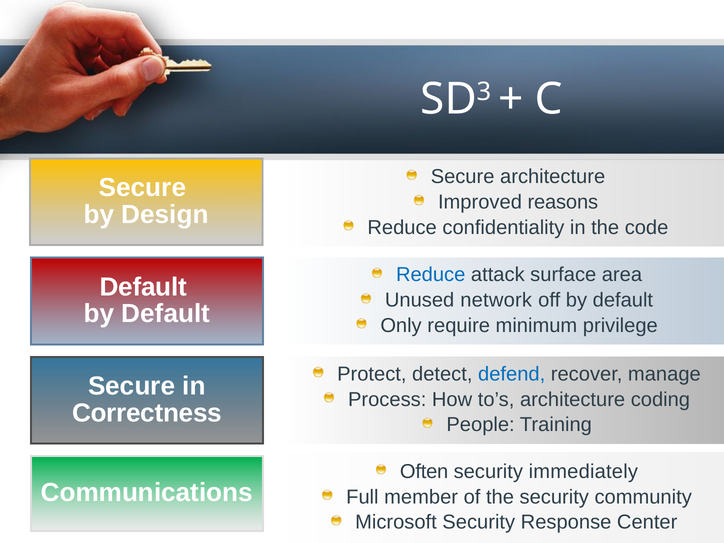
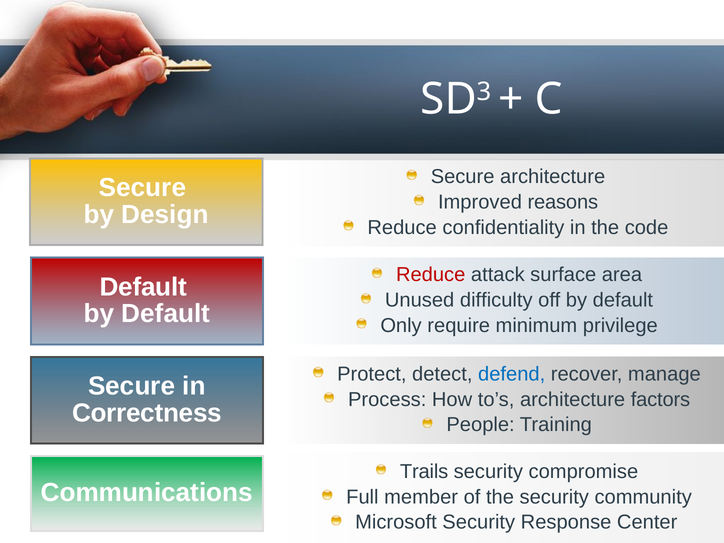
Reduce colour: blue -> red (431, 275)
network: network -> difficulty (496, 300)
coding: coding -> factors (660, 399)
Often: Often -> Trails (424, 472)
immediately: immediately -> compromise (583, 472)
